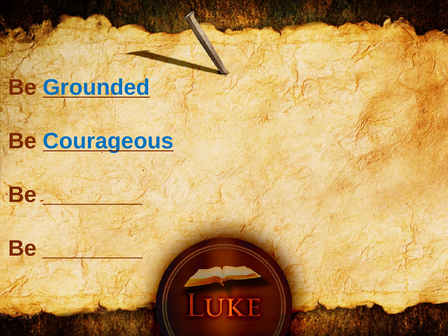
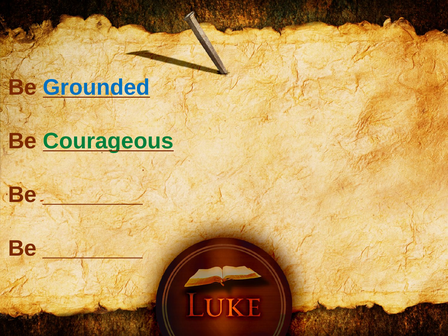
Courageous colour: blue -> green (108, 141)
